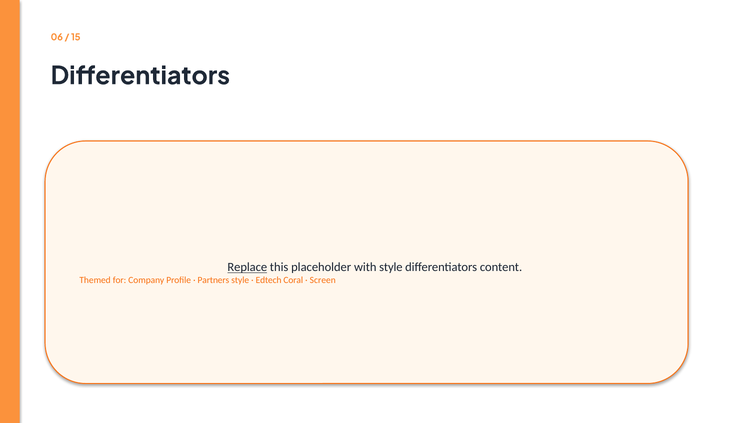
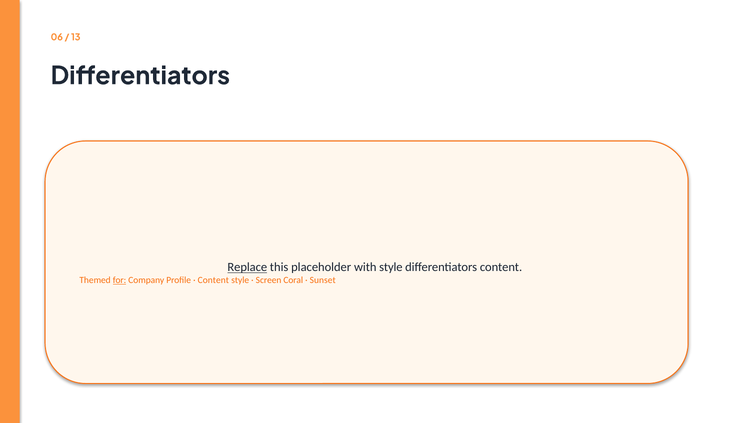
15: 15 -> 13 (76, 37)
for underline: none -> present (119, 280)
Partners: Partners -> Content (213, 280)
Edtech: Edtech -> Screen (269, 280)
Screen: Screen -> Sunset (323, 280)
